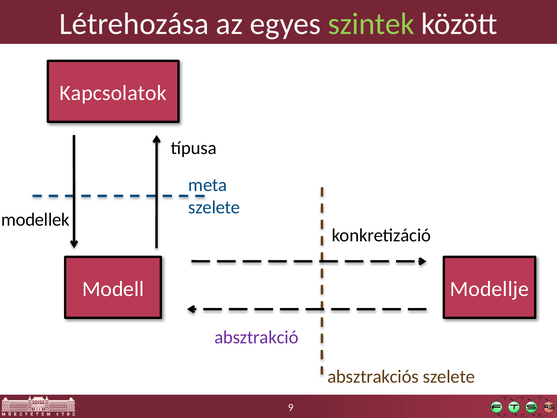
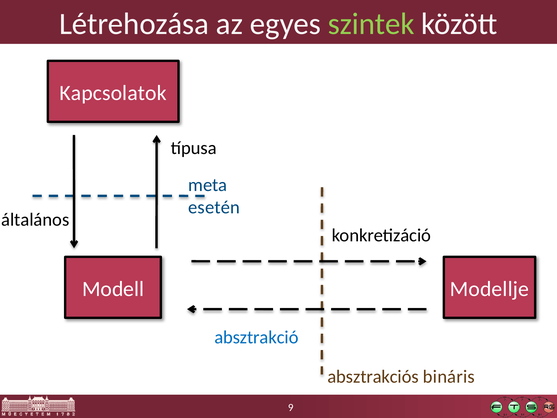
szelete: szelete -> esetén (214, 207)
modellek: modellek -> általános (35, 220)
absztrakció colour: purple -> blue (256, 337)
absztrakciós szelete: szelete -> bináris (449, 376)
